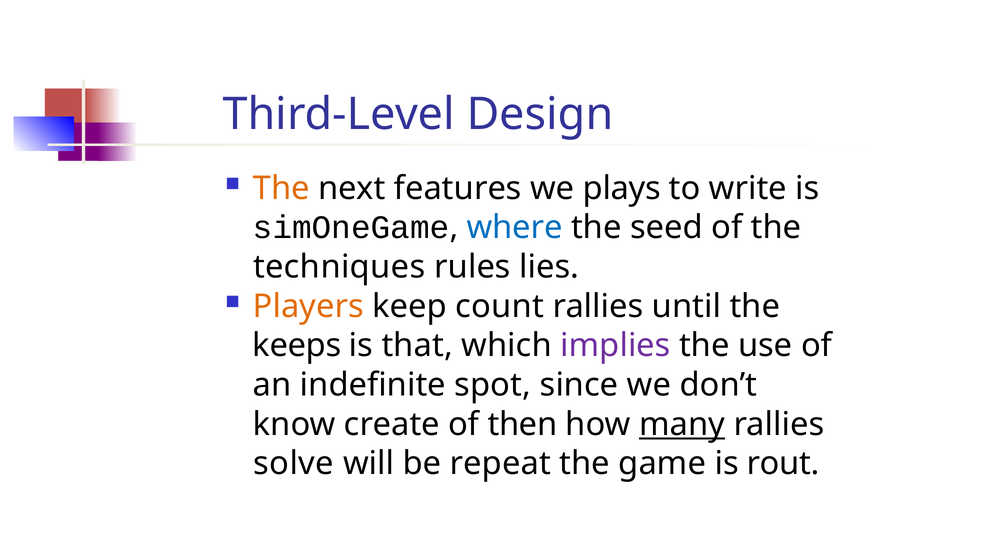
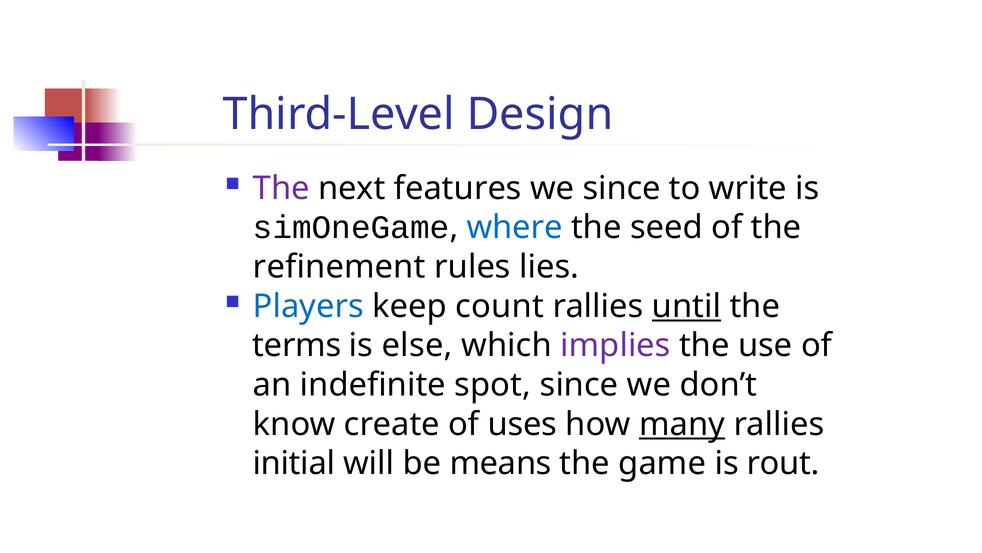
The colour: orange -> purple (281, 188)
we plays: plays -> since (622, 188)
techniques: techniques -> refinement (339, 267)
Players colour: orange -> blue (308, 306)
until underline: none -> present (686, 306)
keeps: keeps -> terms (297, 345)
that: that -> else (417, 345)
then: then -> uses (522, 424)
solve: solve -> initial (294, 463)
repeat: repeat -> means (501, 463)
